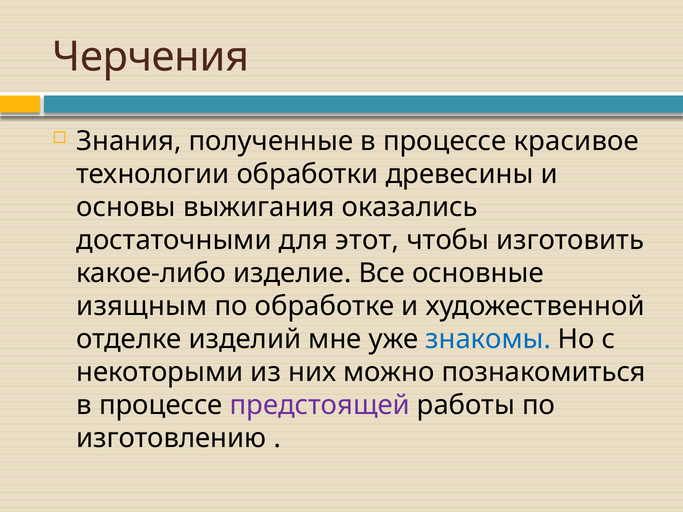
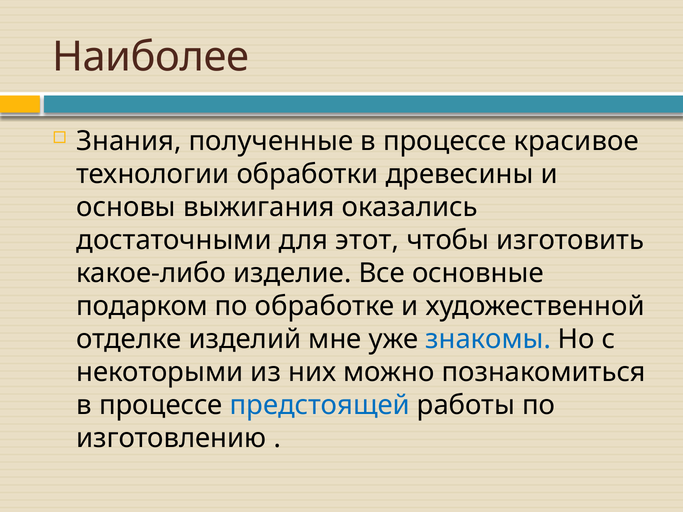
Черчения: Черчения -> Наиболее (151, 57)
изящным: изящным -> подарком (142, 306)
предстоящей colour: purple -> blue (320, 405)
